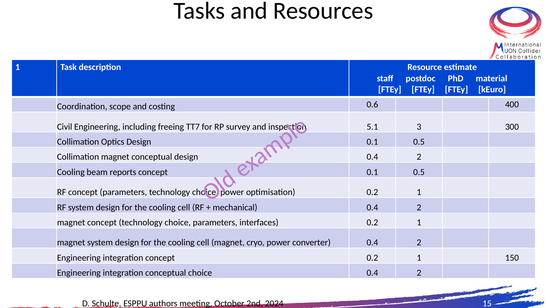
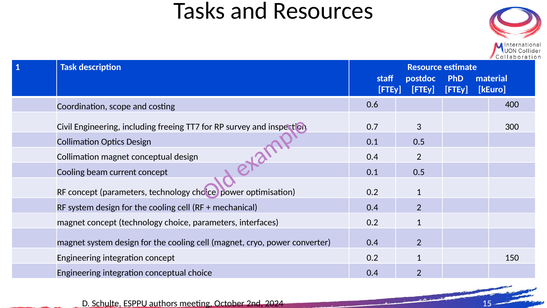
5.1: 5.1 -> 0.7 (372, 127)
reports: reports -> current (123, 172)
